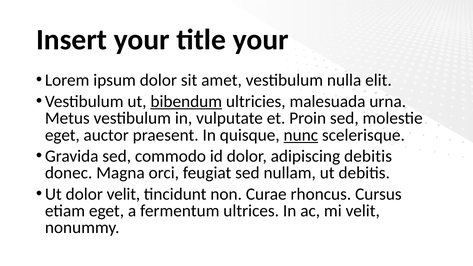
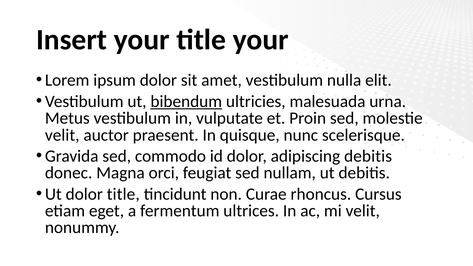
eget: eget -> velit (62, 135)
nunc underline: present -> none (301, 135)
dolor velit: velit -> title (123, 194)
